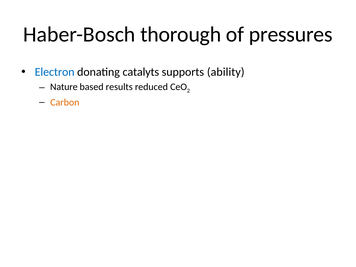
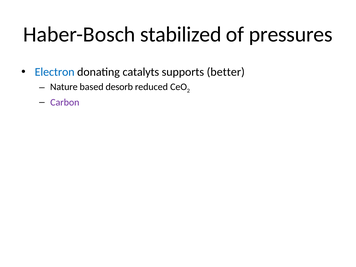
thorough: thorough -> stabilized (181, 34)
ability: ability -> better (226, 72)
results: results -> desorb (119, 87)
Carbon colour: orange -> purple (65, 102)
